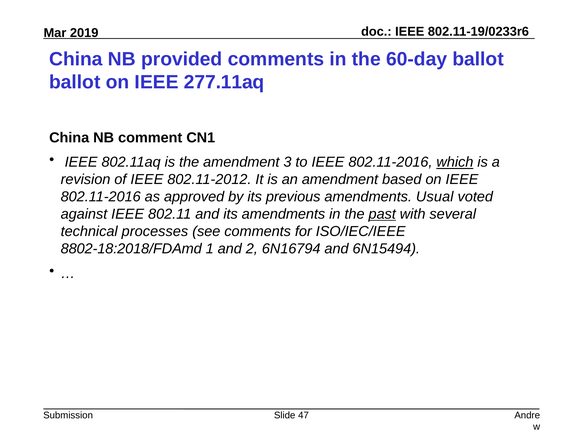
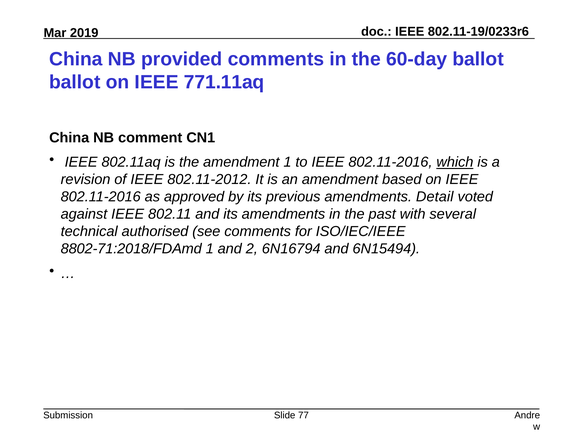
277.11aq: 277.11aq -> 771.11aq (224, 82)
amendment 3: 3 -> 1 (287, 162)
Usual: Usual -> Detail (435, 197)
past underline: present -> none (382, 214)
processes: processes -> authorised (155, 232)
8802-18:2018/FDAmd: 8802-18:2018/FDAmd -> 8802-71:2018/FDAmd (131, 249)
47: 47 -> 77 (303, 416)
